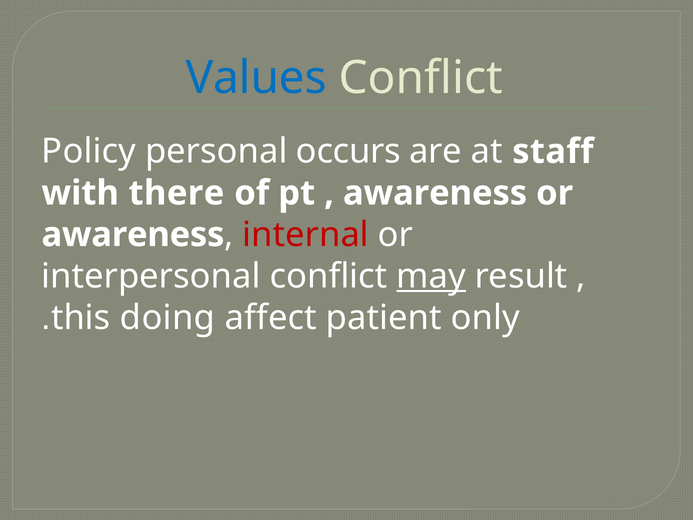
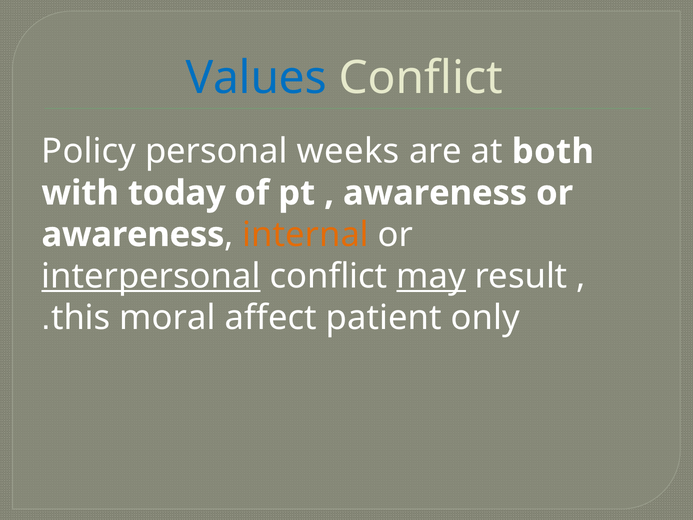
occurs: occurs -> weeks (348, 151)
staff: staff -> both (553, 151)
there: there -> today (177, 193)
internal colour: red -> orange (306, 235)
interpersonal underline: none -> present (151, 276)
doing: doing -> moral (168, 318)
